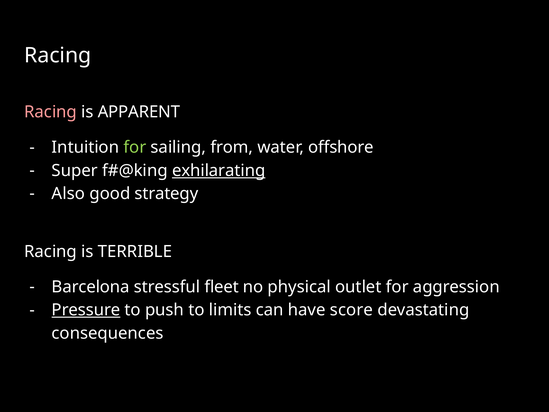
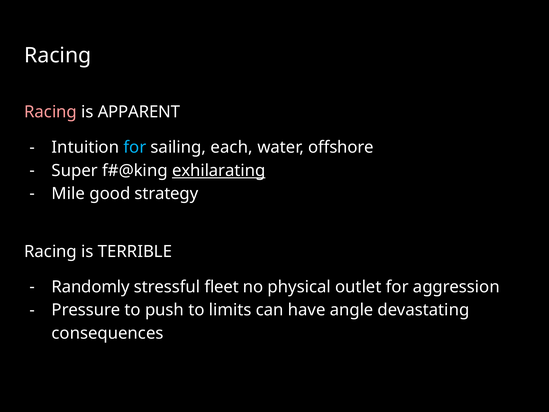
for colour: light green -> light blue (135, 147)
from: from -> each (232, 147)
Also: Also -> Mile (68, 194)
Barcelona: Barcelona -> Randomly (91, 287)
Pressure underline: present -> none (86, 310)
score: score -> angle (352, 310)
